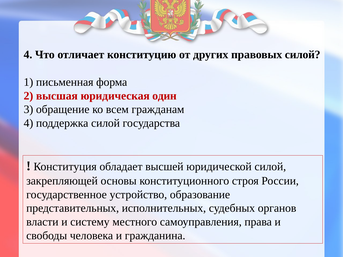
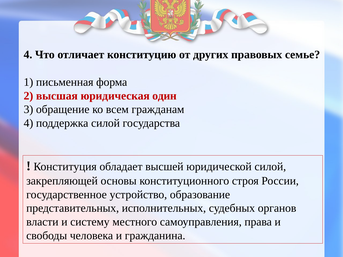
правовых силой: силой -> семье (303, 55)
